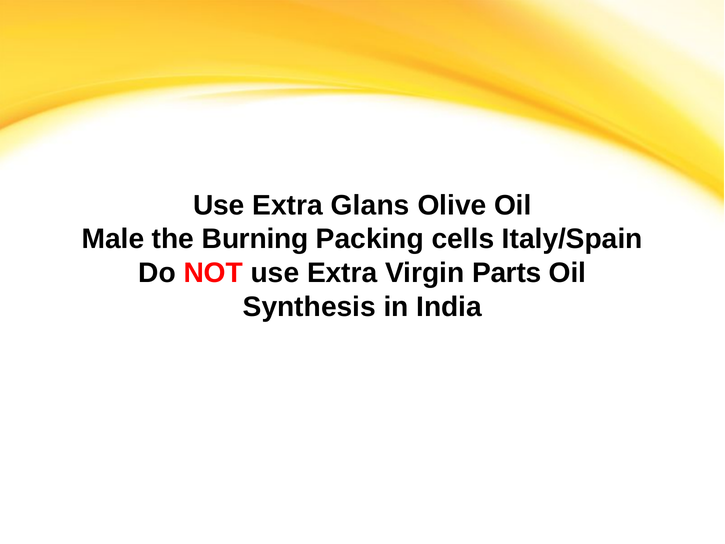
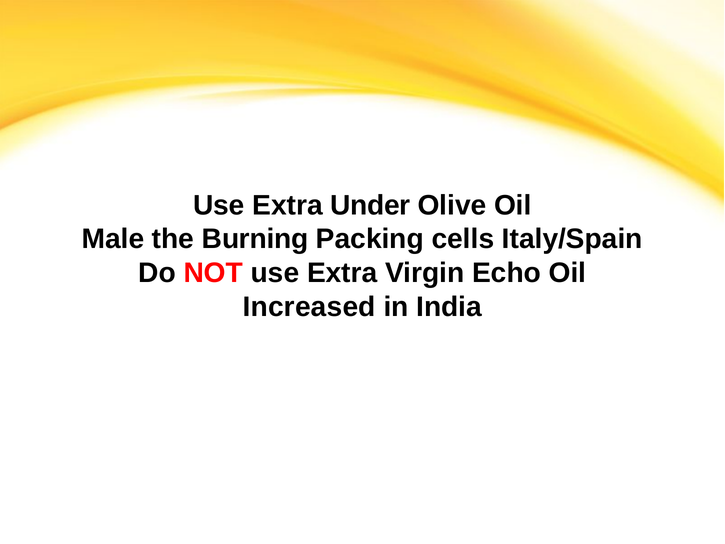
Glans: Glans -> Under (370, 205)
Parts: Parts -> Echo (507, 273)
Synthesis: Synthesis -> Increased (309, 307)
